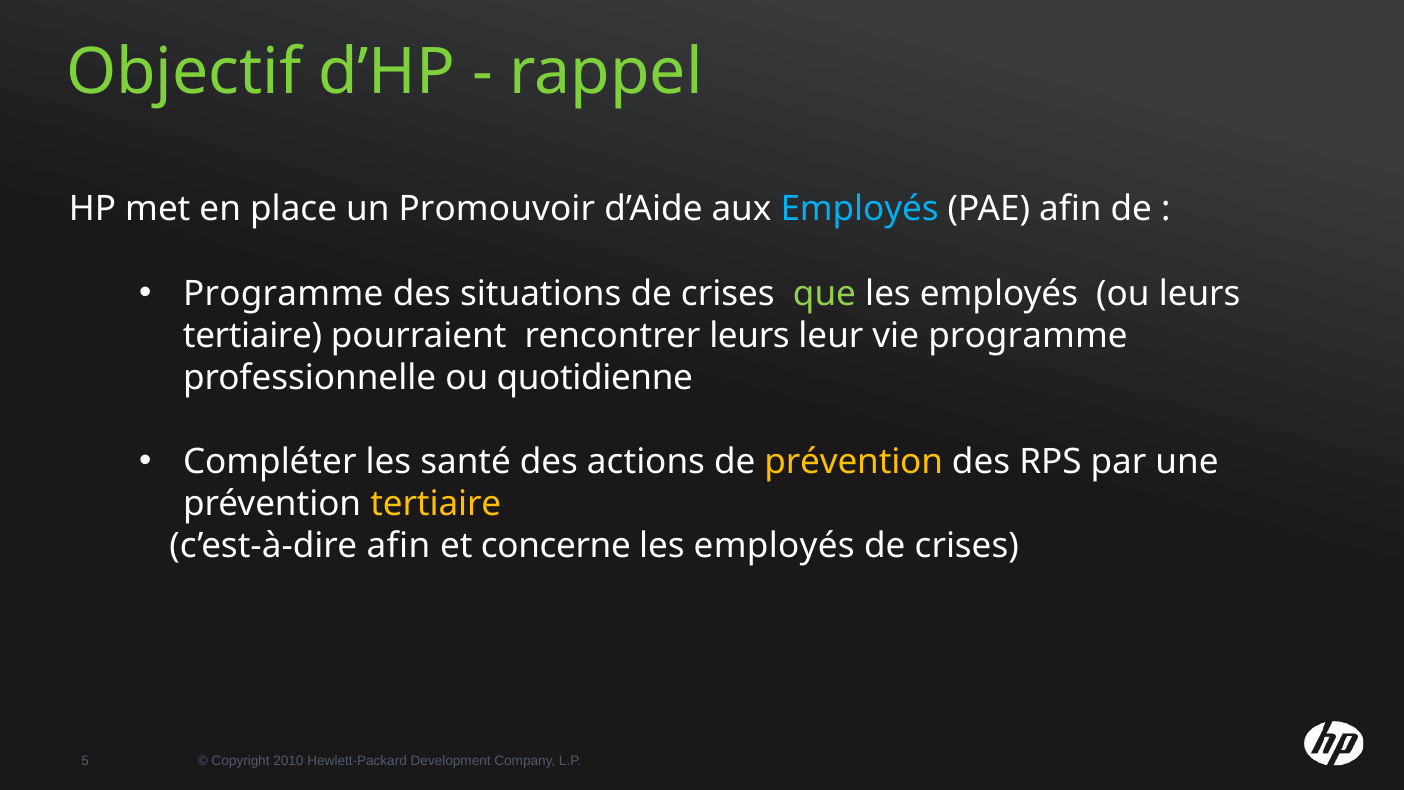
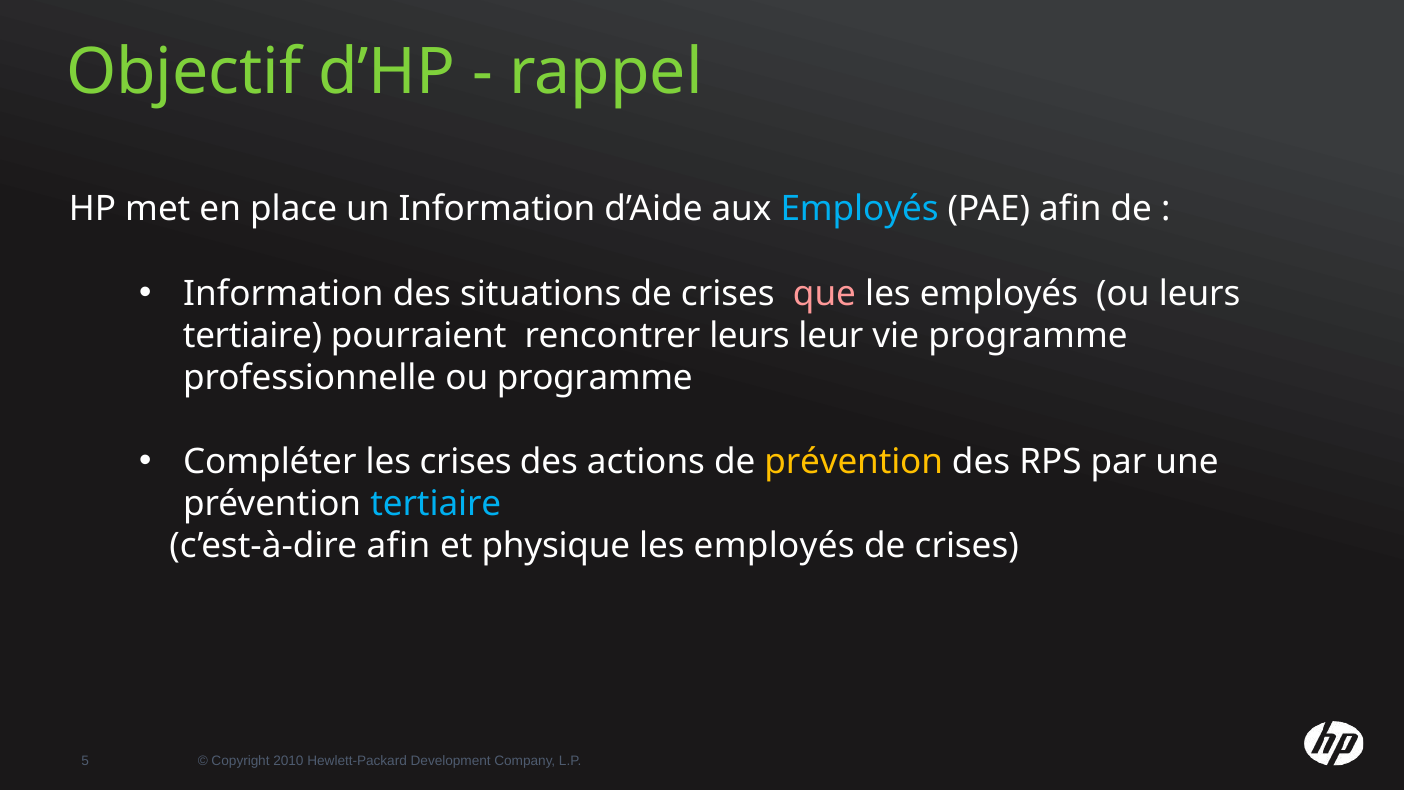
un Promouvoir: Promouvoir -> Information (497, 209)
Programme: Programme -> Information (283, 293)
que colour: light green -> pink (824, 293)
ou quotidienne: quotidienne -> programme (595, 378)
les santé: santé -> crises (466, 462)
tertiaire colour: yellow -> light blue (436, 504)
concerne: concerne -> physique (556, 546)
